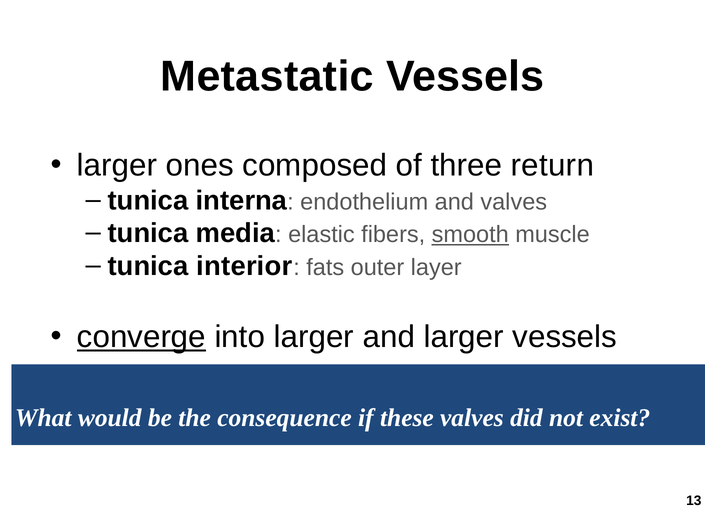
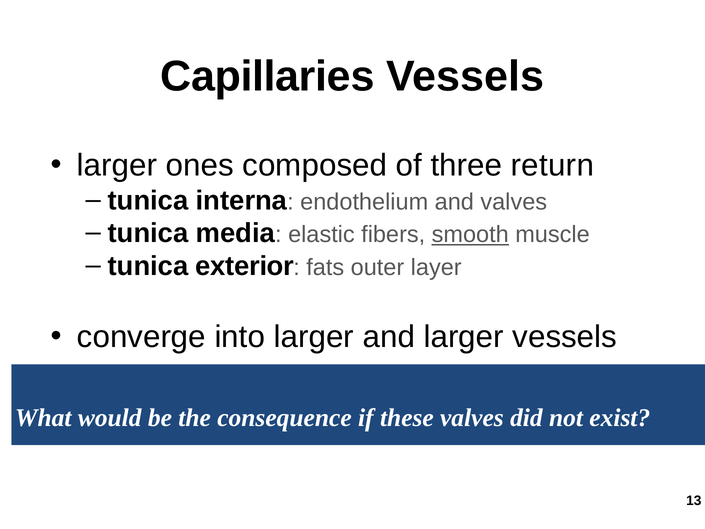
Metastatic: Metastatic -> Capillaries (267, 76)
interior: interior -> exterior (245, 266)
converge underline: present -> none (141, 337)
